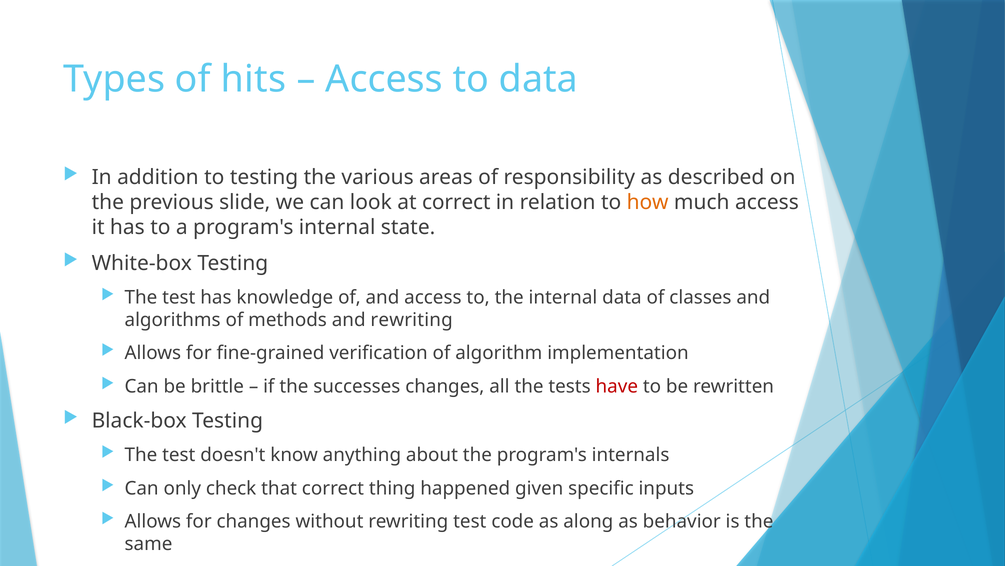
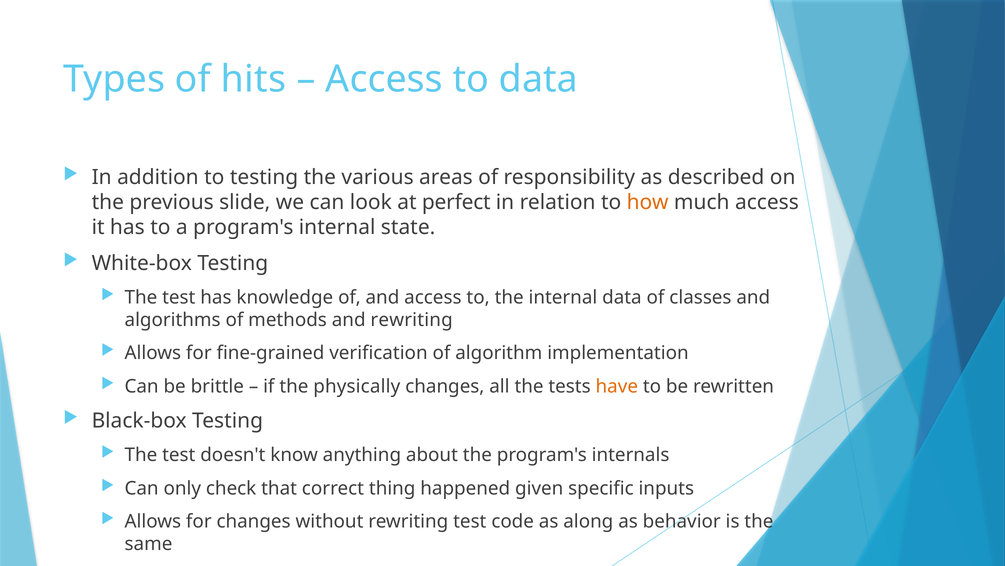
at correct: correct -> perfect (456, 202)
successes: successes -> physically (357, 386)
have colour: red -> orange (617, 386)
